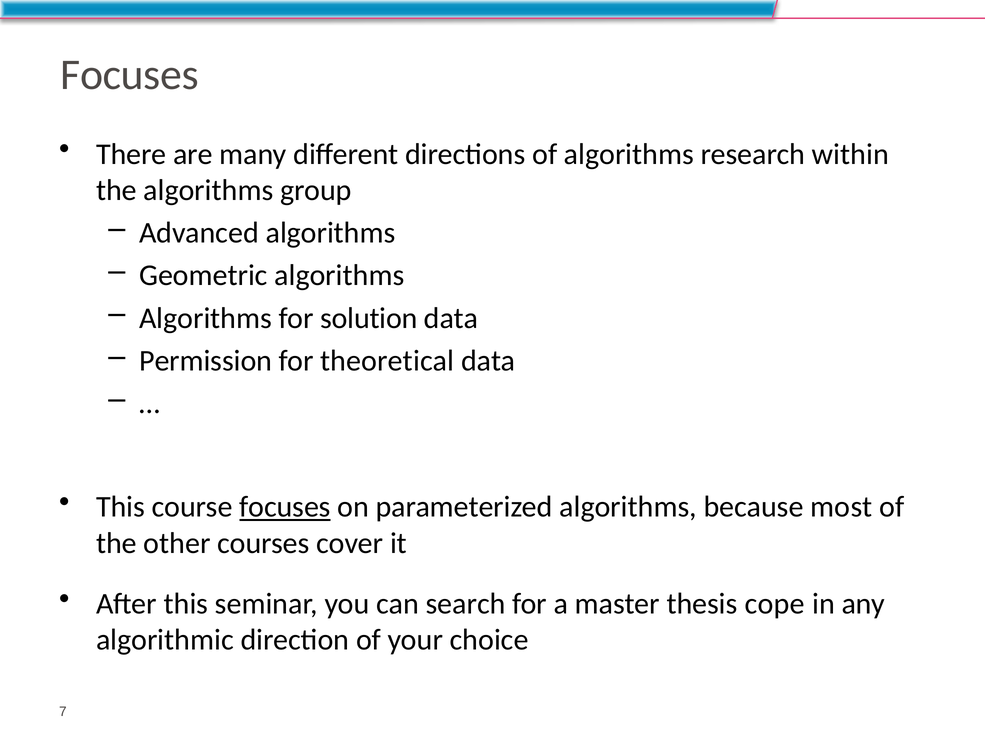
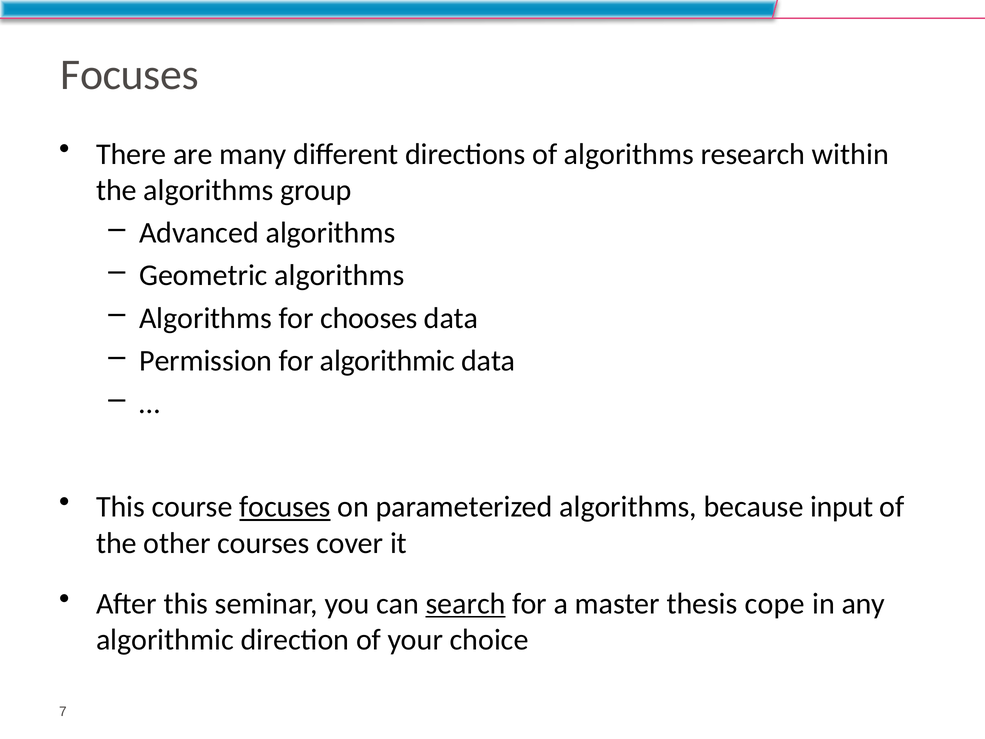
solution: solution -> chooses (369, 318)
for theoretical: theoretical -> algorithmic (387, 361)
most: most -> input (842, 507)
search underline: none -> present (466, 604)
